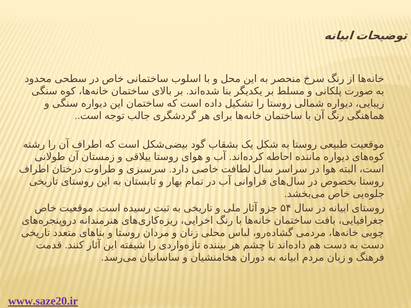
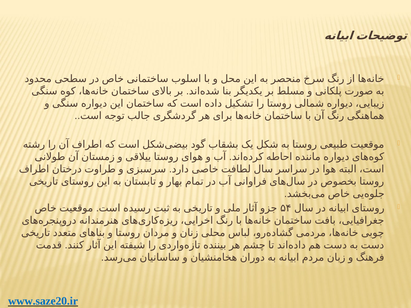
www.saze20.ir colour: purple -> blue (43, 301)
